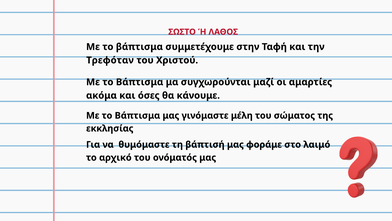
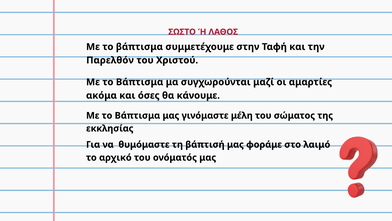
Τρεφόταν: Τρεφόταν -> Παρελθόν (110, 60)
